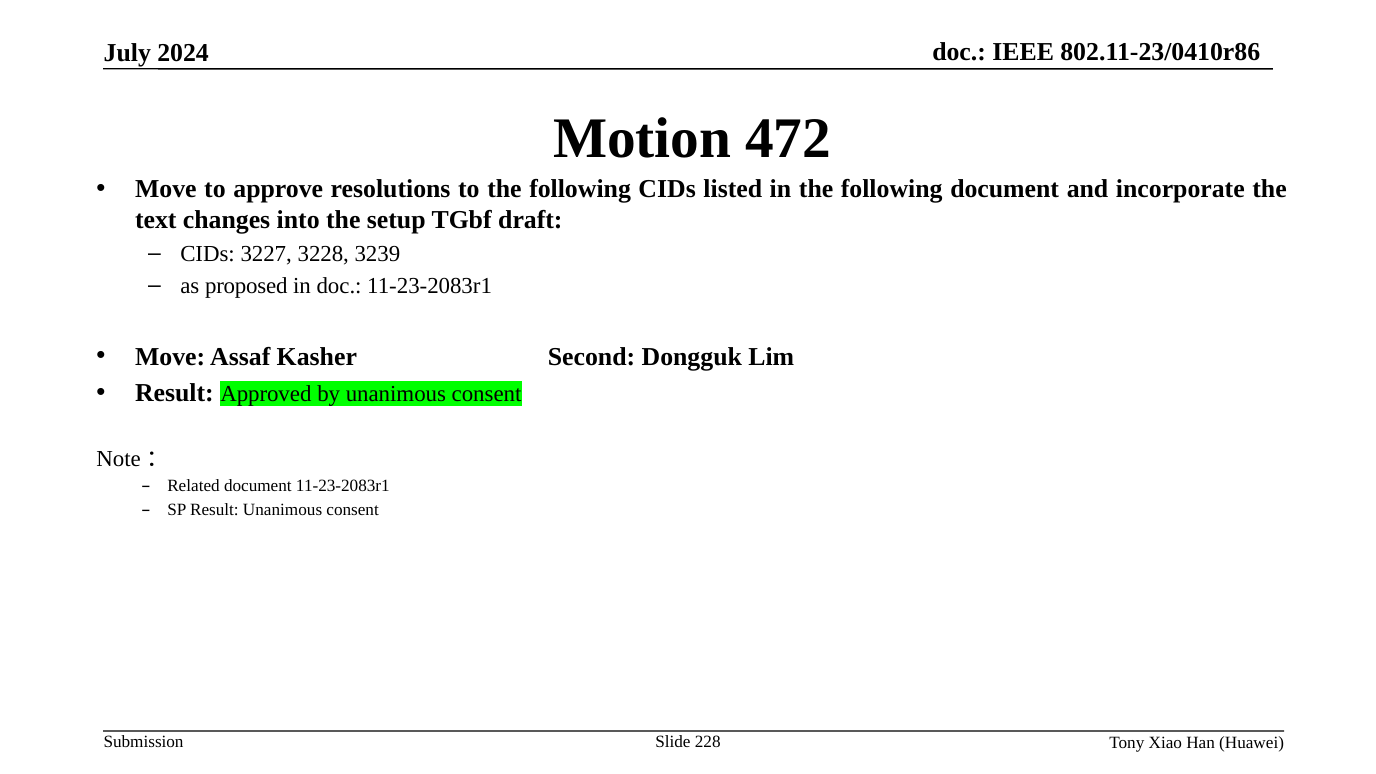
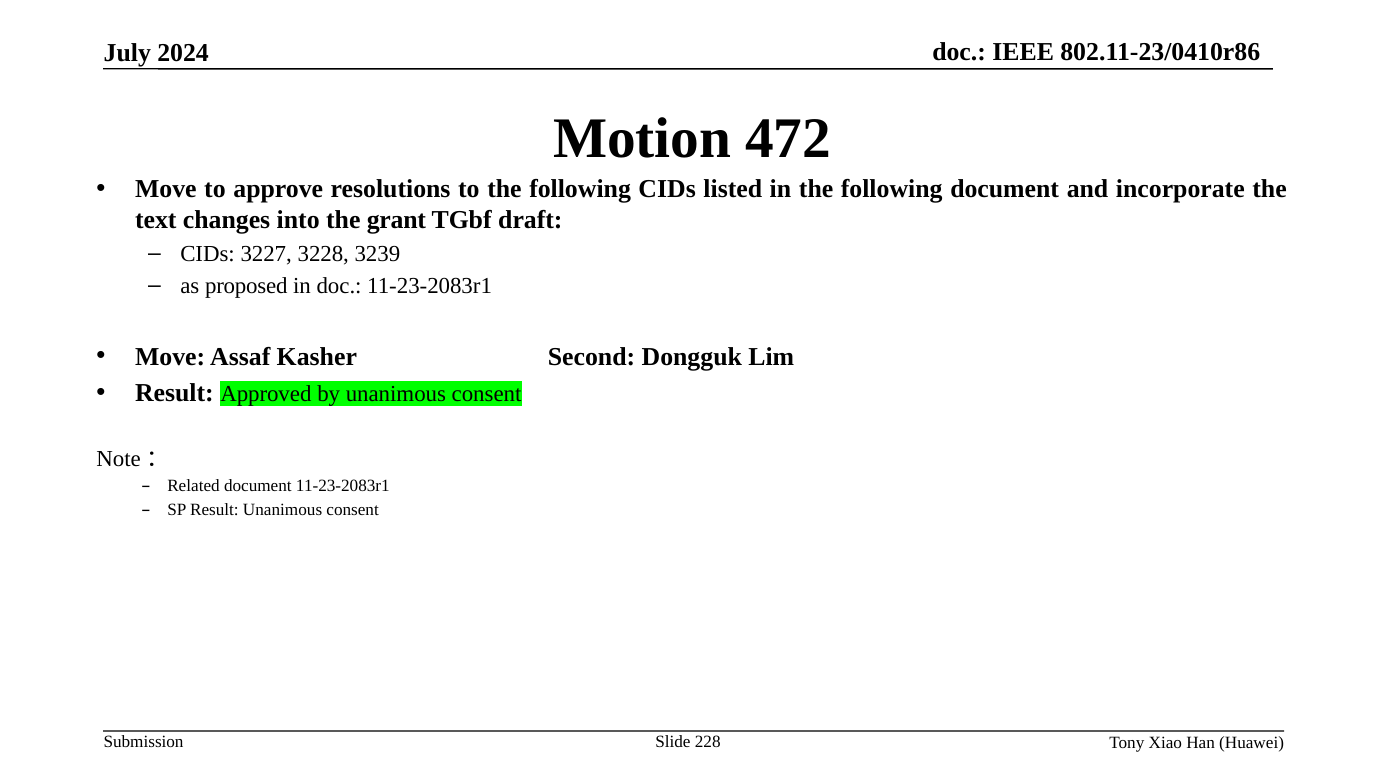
setup: setup -> grant (396, 220)
